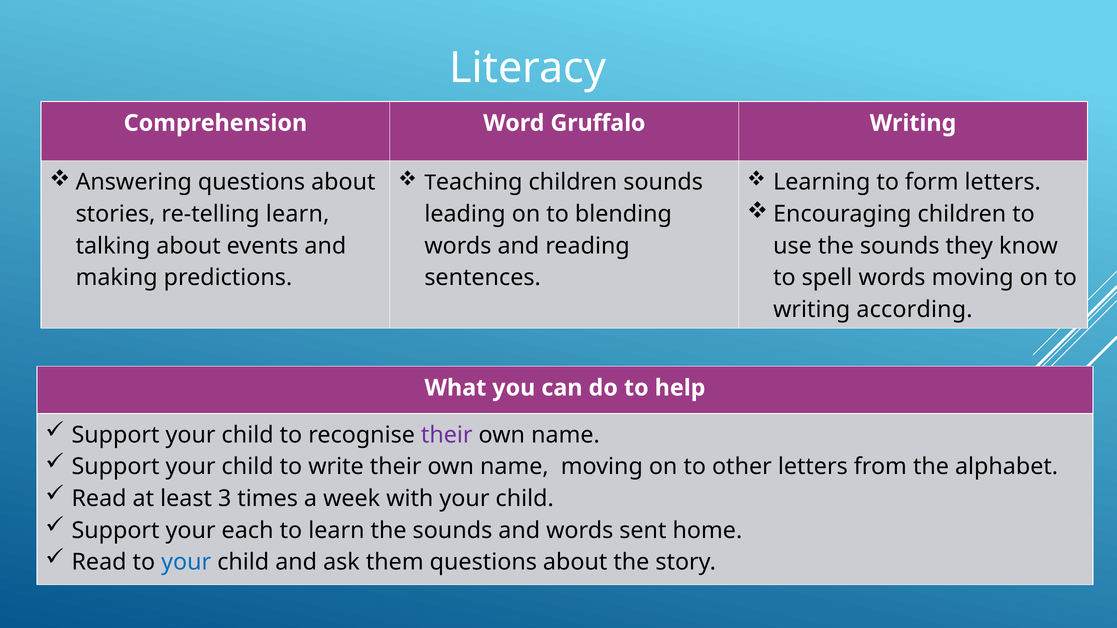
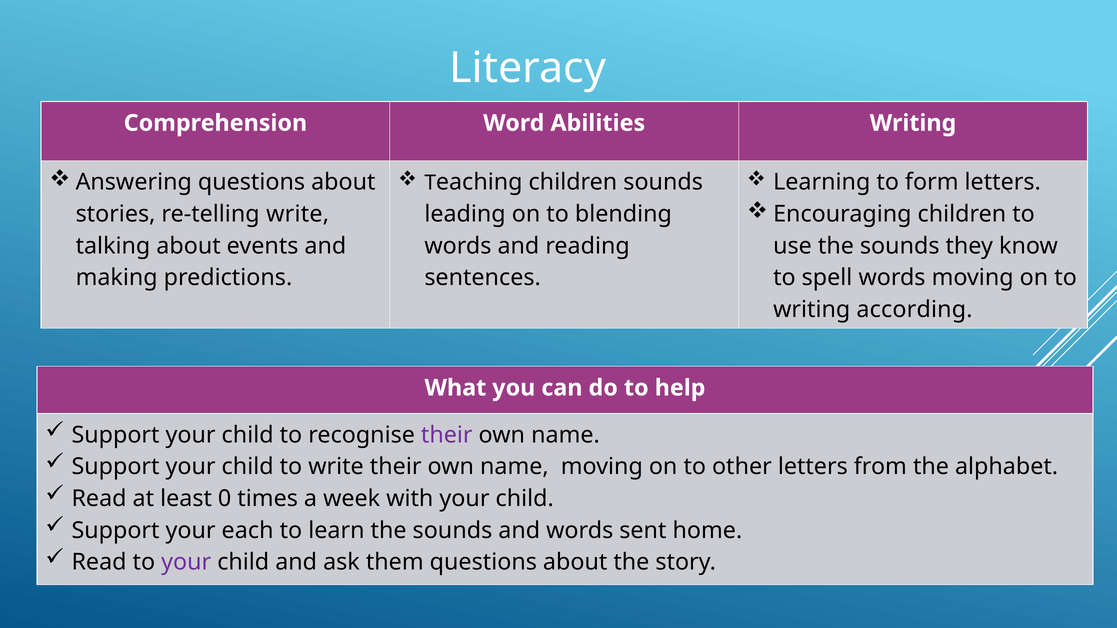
Gruffalo: Gruffalo -> Abilities (598, 123)
re-telling learn: learn -> write (298, 214)
3: 3 -> 0 (225, 499)
your colour: blue -> purple (186, 562)
